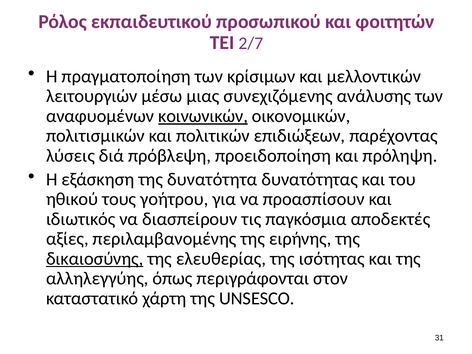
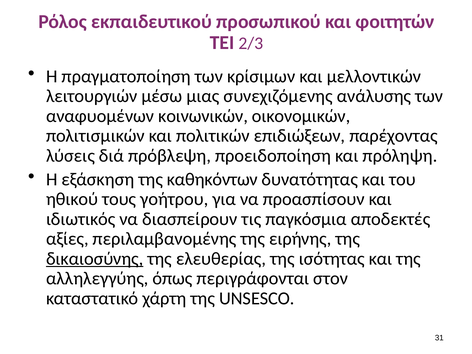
2/7: 2/7 -> 2/3 (251, 43)
κοινωνικών underline: present -> none (203, 116)
δυνατότητα: δυνατότητα -> καθηκόντων (212, 179)
